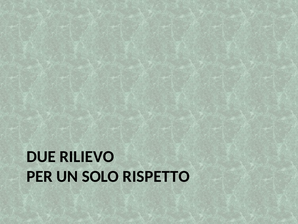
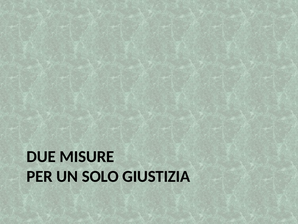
RILIEVO: RILIEVO -> MISURE (87, 156)
RISPETTO: RISPETTO -> GIUSTIZIA (156, 176)
